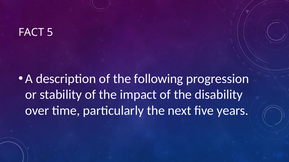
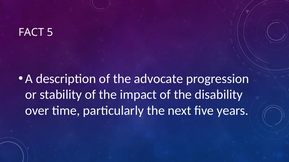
following: following -> advocate (159, 79)
